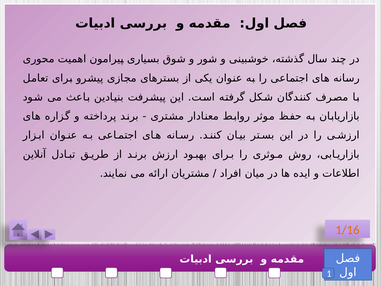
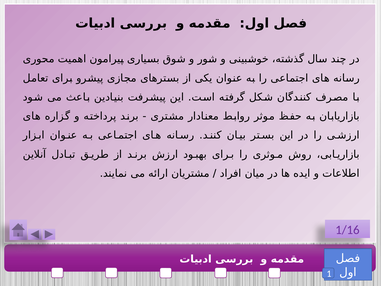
1/16 colour: orange -> purple (347, 230)
